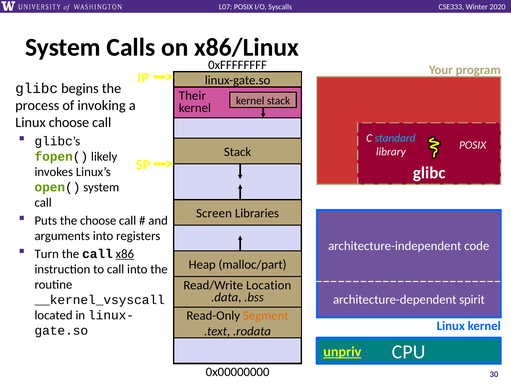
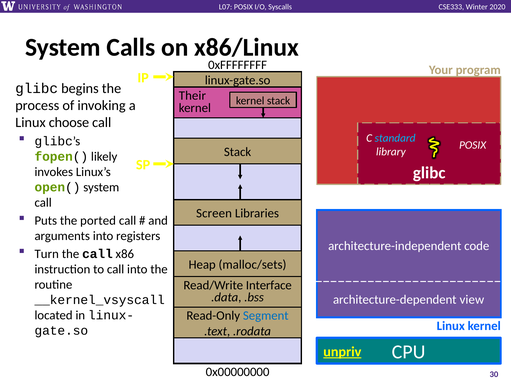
the choose: choose -> ported (98, 220)
x86 underline: present -> none (125, 253)
malloc/part: malloc/part -> malloc/sets (253, 264)
Location: Location -> Interface (269, 285)
spirit: spirit -> view (472, 299)
Segment colour: orange -> blue (266, 315)
